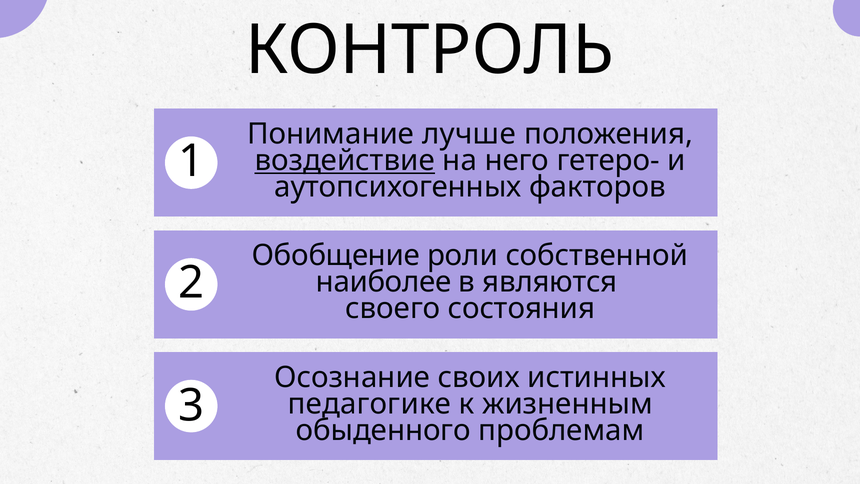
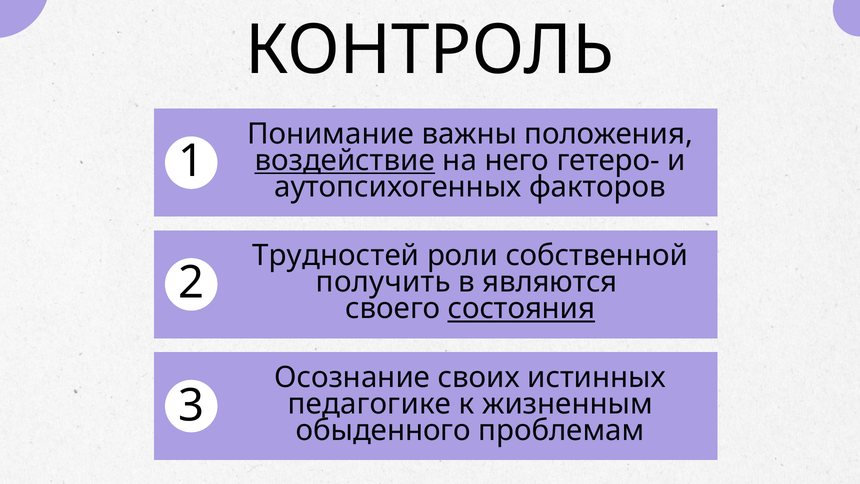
лучше: лучше -> важны (469, 134)
Обобщение: Обобщение -> Трудностей (336, 255)
наиболее: наиболее -> получить (383, 282)
состояния underline: none -> present (521, 309)
